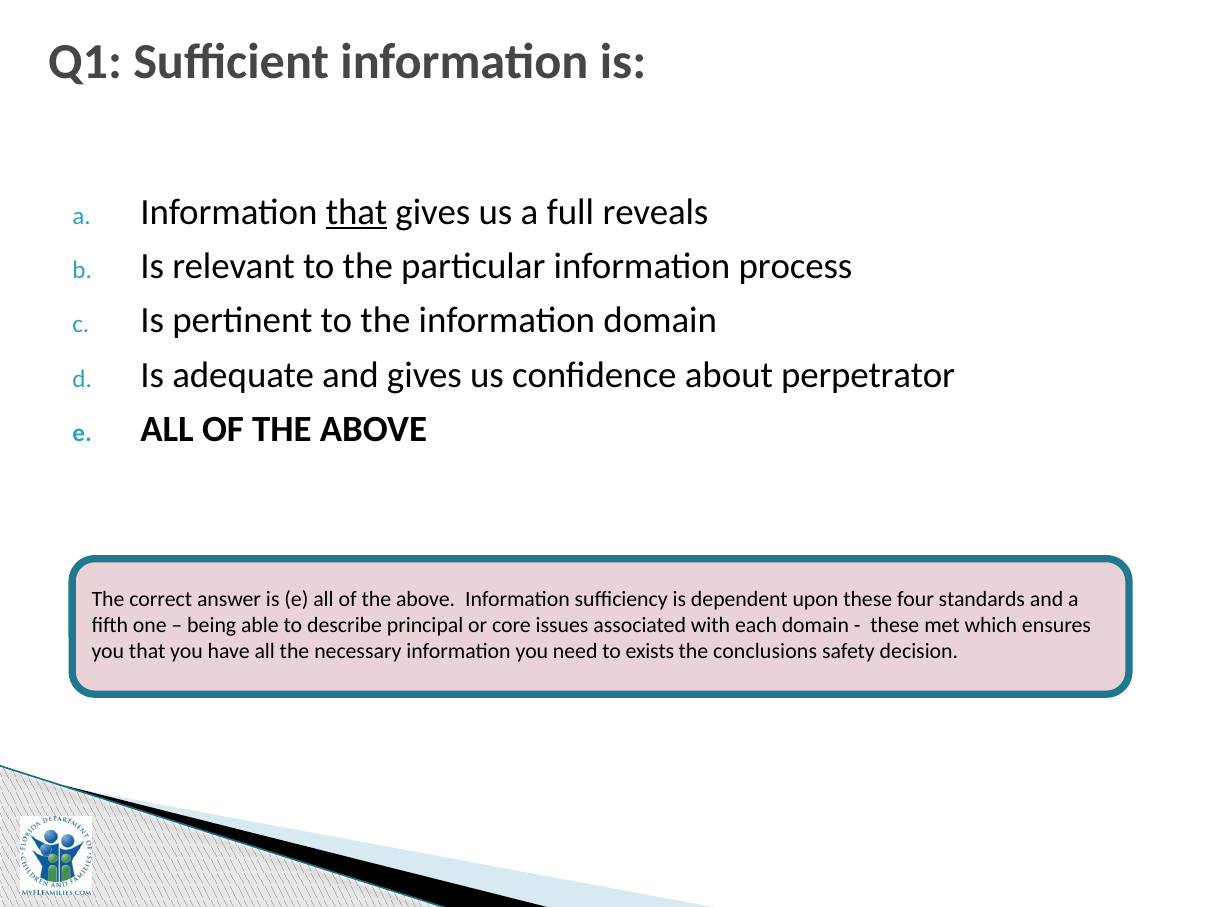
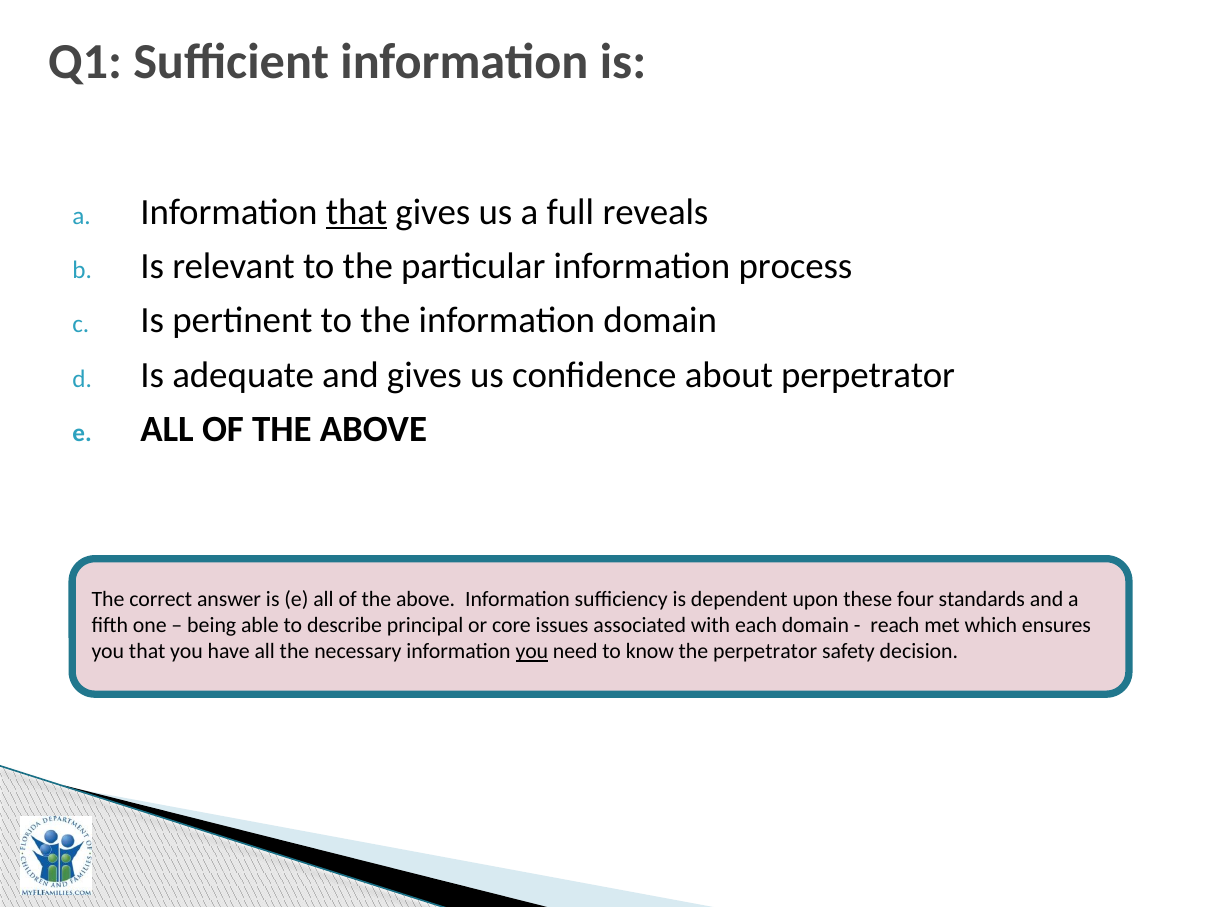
these: these -> reach (895, 625)
you underline: none -> present (532, 651)
exists: exists -> know (650, 651)
the conclusions: conclusions -> perpetrator (765, 651)
